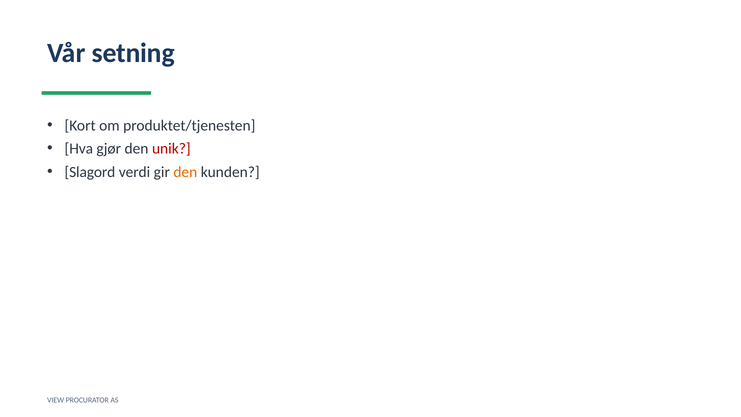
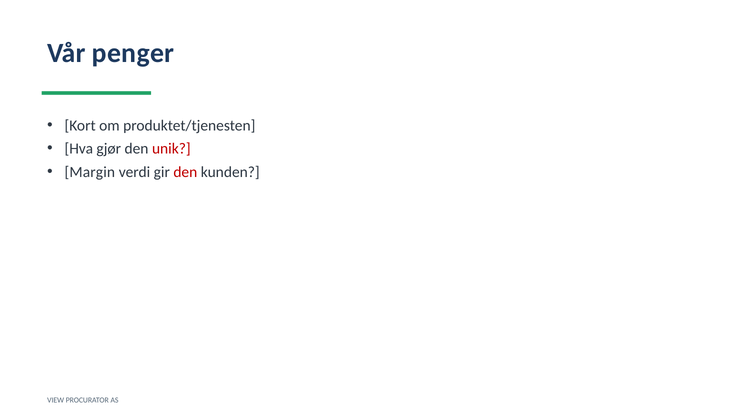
setning: setning -> penger (133, 53)
Slagord: Slagord -> Margin (90, 172)
den colour: orange -> red (185, 172)
